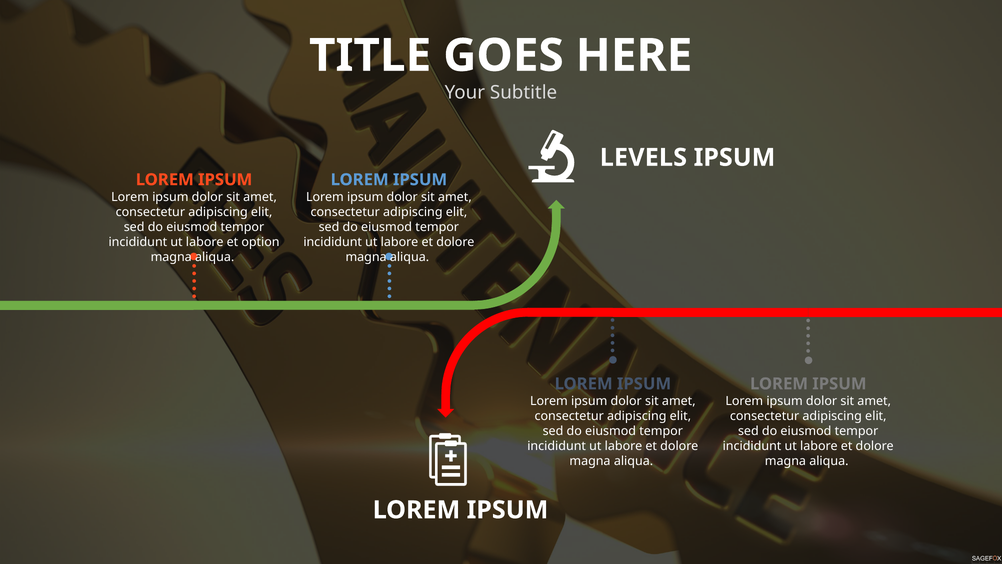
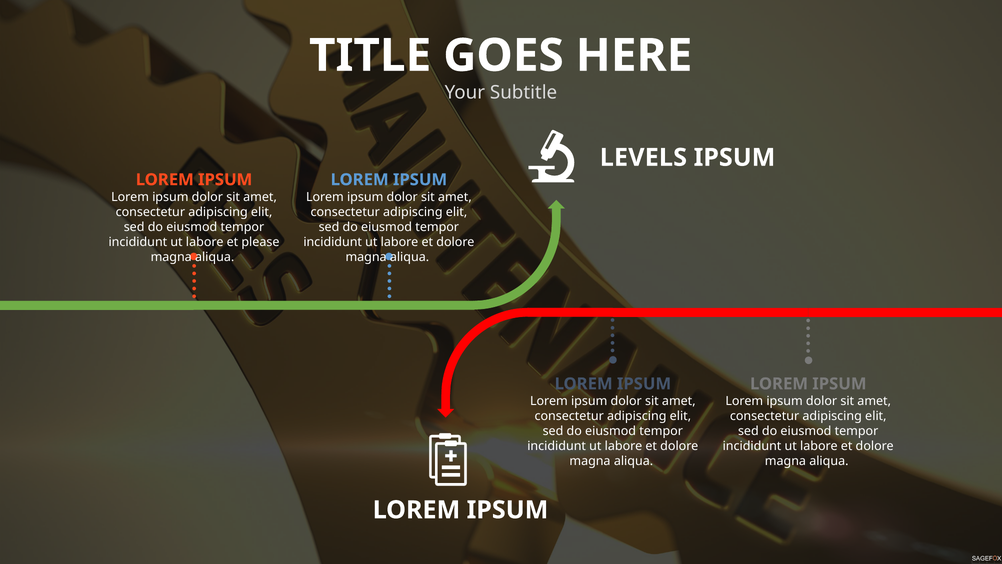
option: option -> please (260, 242)
